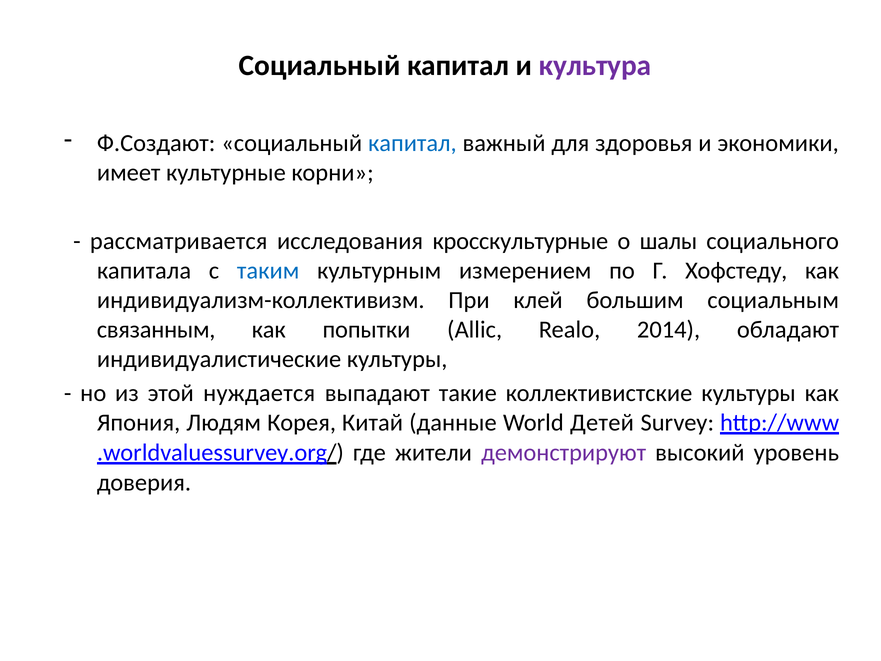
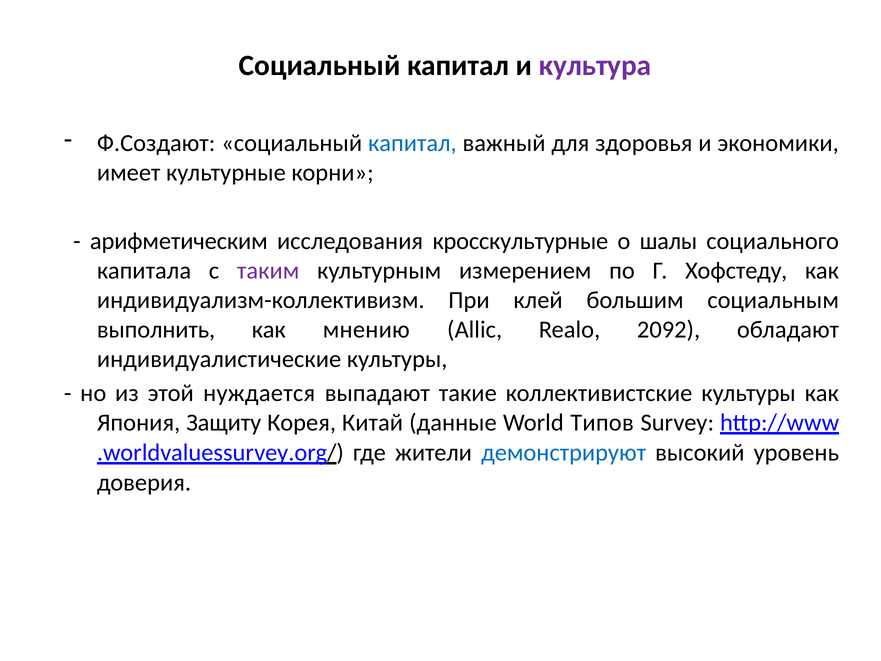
рассматривается: рассматривается -> арифметическим (179, 241)
таким colour: blue -> purple (268, 271)
связанным: связанным -> выполнить (156, 329)
попытки: попытки -> мнению (366, 329)
2014: 2014 -> 2092 (669, 329)
Людям: Людям -> Защиту (224, 422)
Детей: Детей -> Типов (602, 422)
демонстрируют colour: purple -> blue (564, 452)
